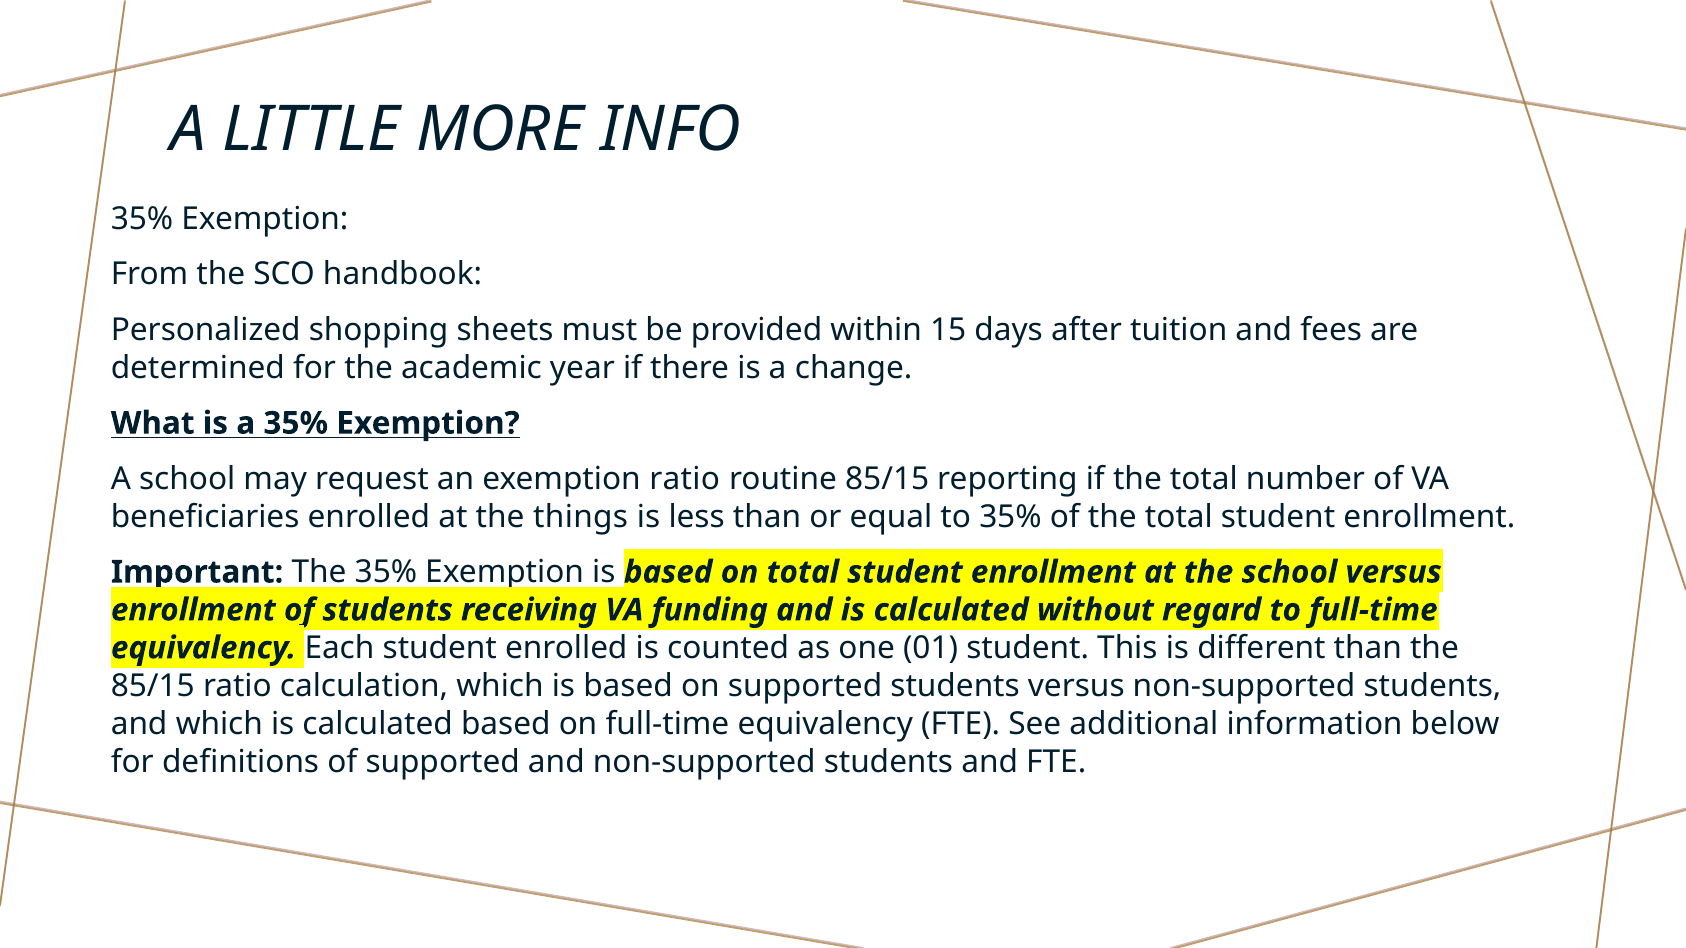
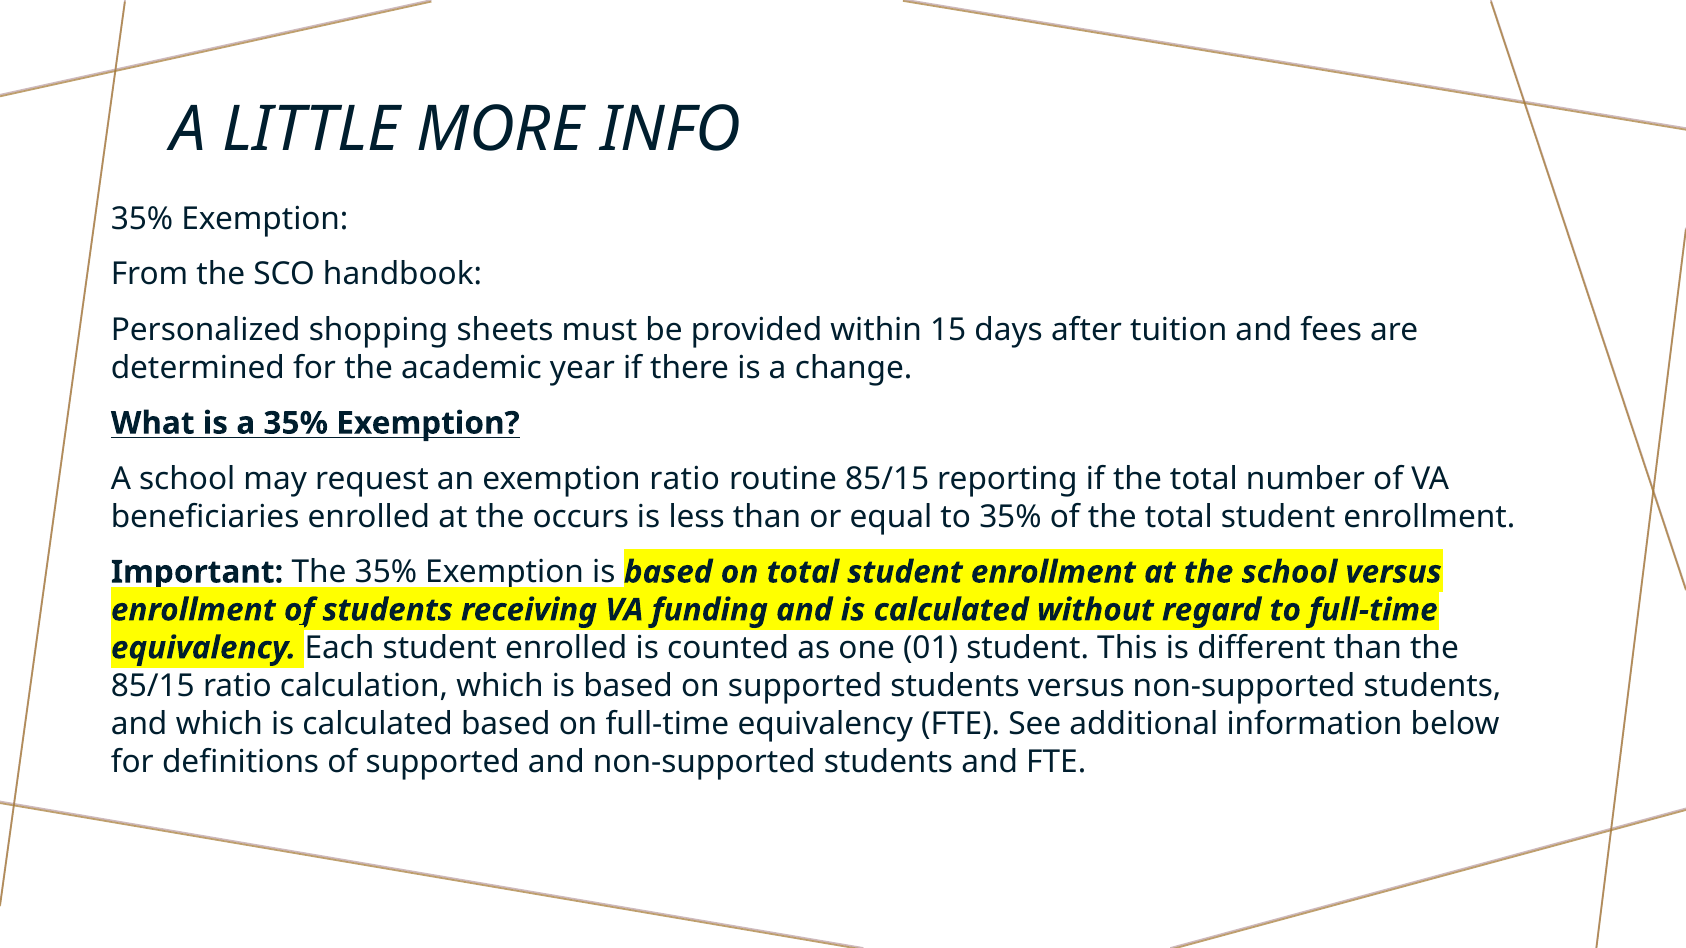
things: things -> occurs (581, 517)
